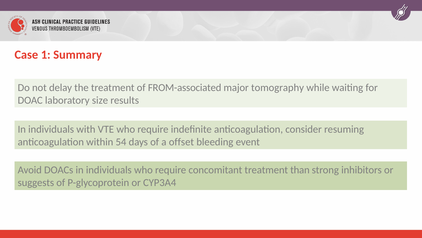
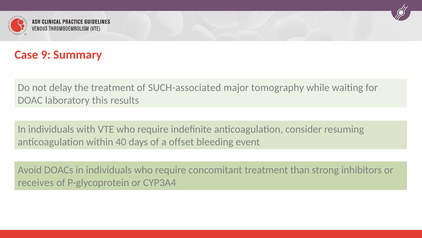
1: 1 -> 9 (46, 55)
FROM-associated: FROM-associated -> SUCH-associated (185, 87)
size: size -> this (100, 100)
54: 54 -> 40 (121, 142)
suggests: suggests -> receives (36, 182)
